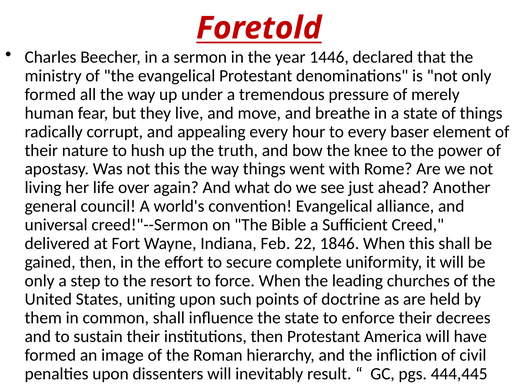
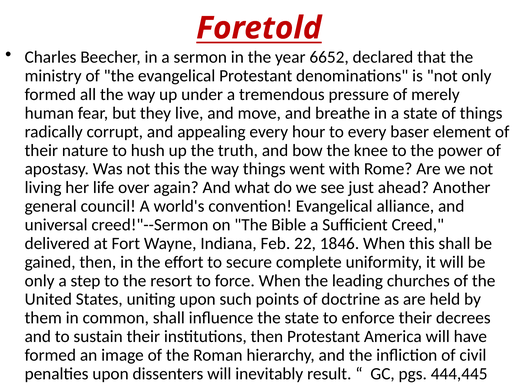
1446: 1446 -> 6652 (329, 57)
